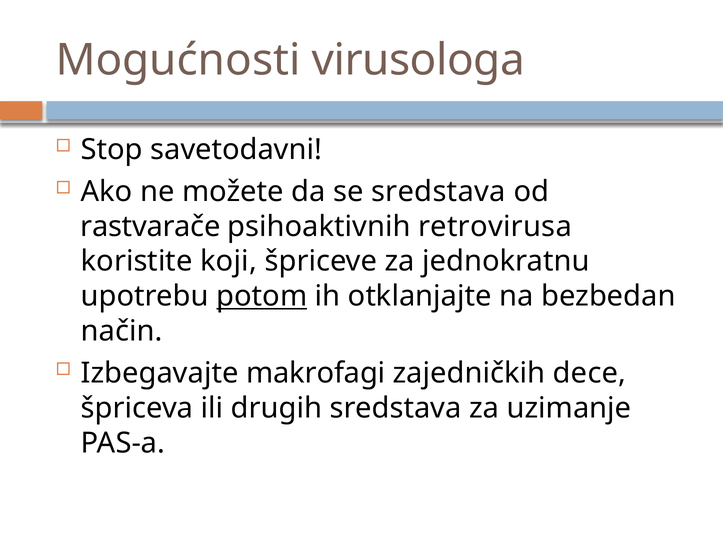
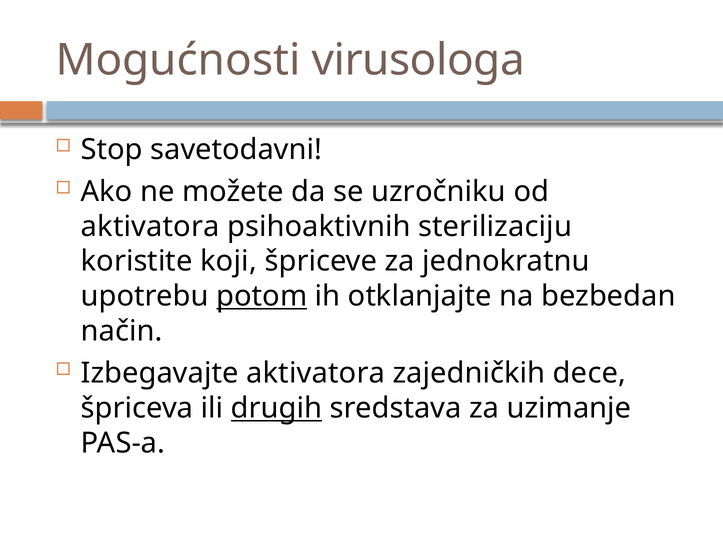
se sredstava: sredstava -> uzročniku (439, 192)
rastvarače: rastvarače -> aktivatora (150, 227)
retrovirusa: retrovirusa -> sterilizaciju (495, 227)
Izbegavajte makrofagi: makrofagi -> aktivatora (316, 373)
drugih underline: none -> present (277, 408)
